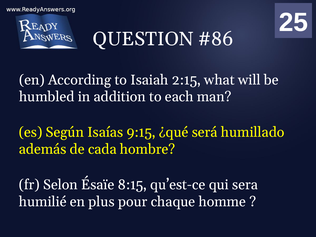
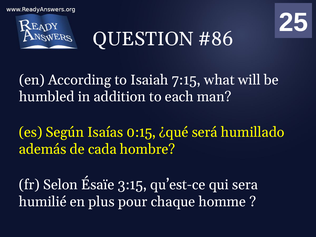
2:15: 2:15 -> 7:15 (186, 80)
9:15: 9:15 -> 0:15 (141, 132)
8:15: 8:15 -> 3:15 (132, 185)
